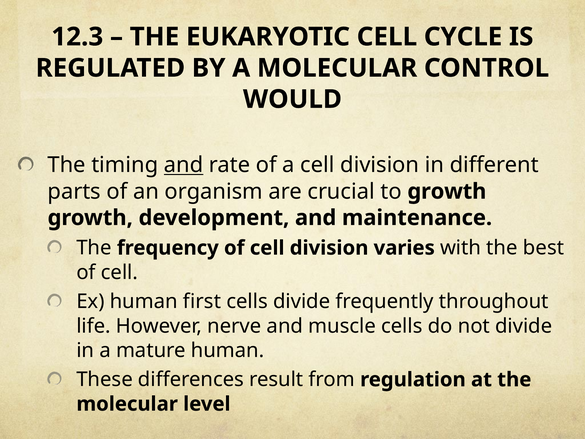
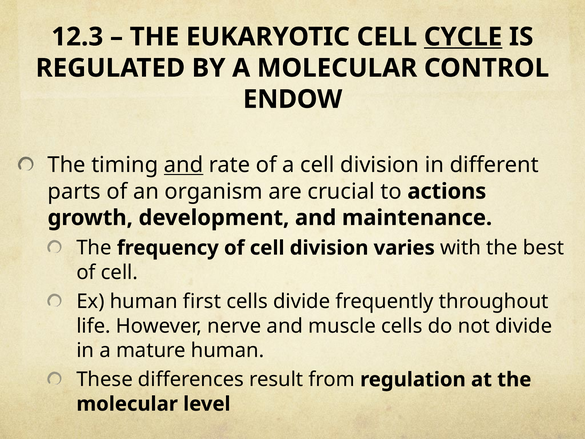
CYCLE underline: none -> present (463, 37)
WOULD: WOULD -> ENDOW (293, 99)
to growth: growth -> actions (447, 191)
